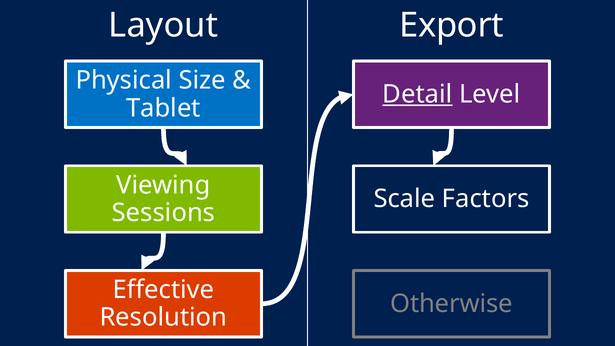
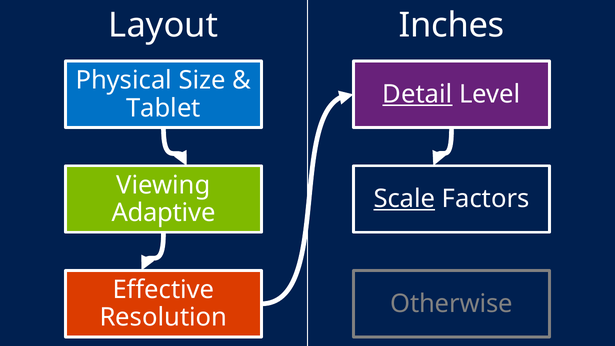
Export: Export -> Inches (452, 25)
Scale underline: none -> present (404, 199)
Sessions: Sessions -> Adaptive (164, 213)
